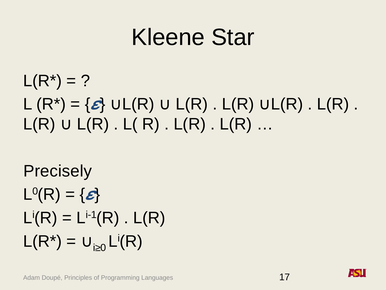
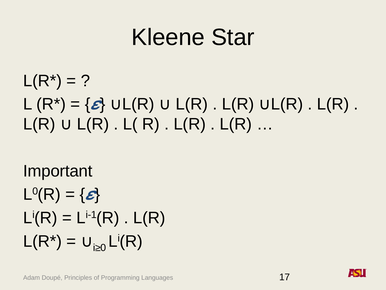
Precisely: Precisely -> Important (58, 171)
